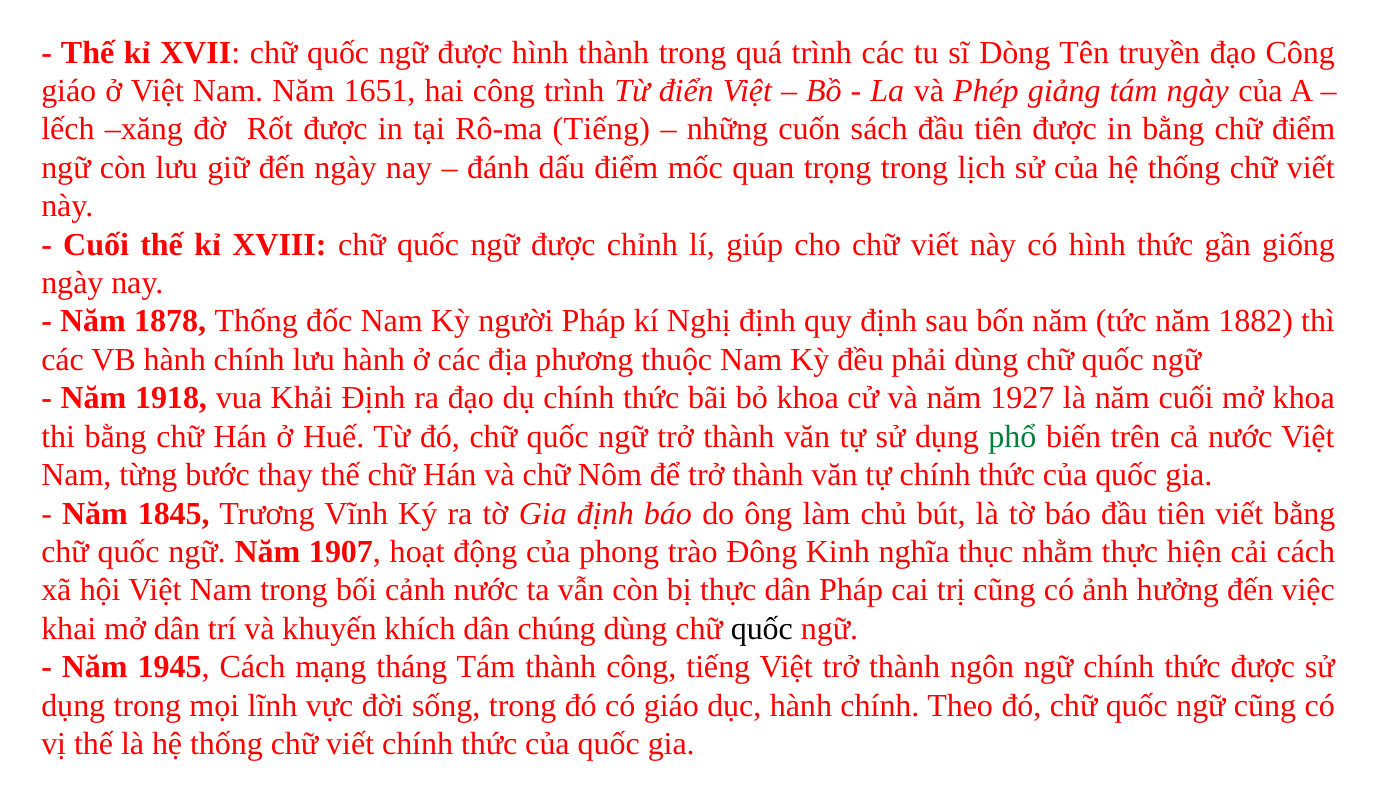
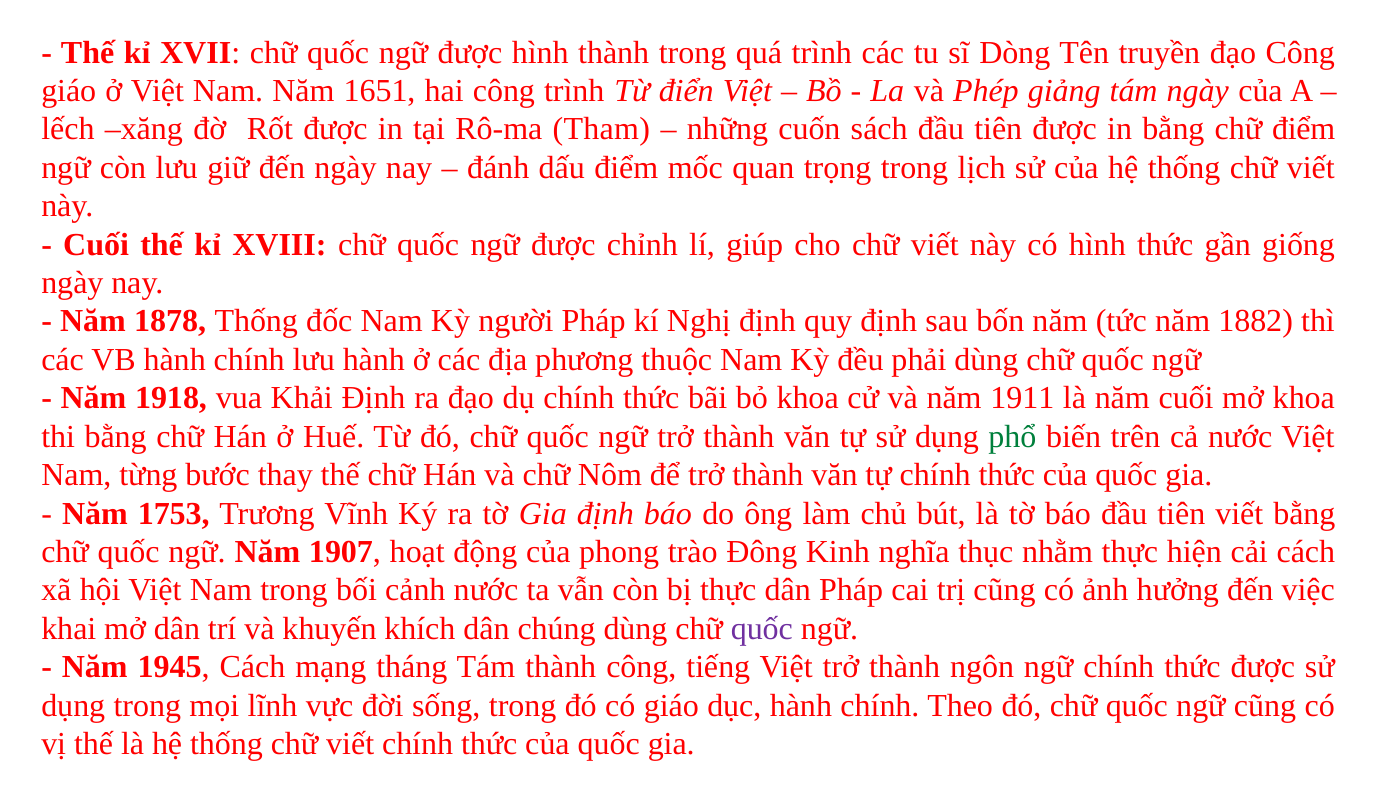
Rô-ma Tiếng: Tiếng -> Tham (601, 129)
1927: 1927 -> 1911 (1022, 398)
1845: 1845 -> 1753 (174, 514)
quốc colour: black -> purple (762, 629)
